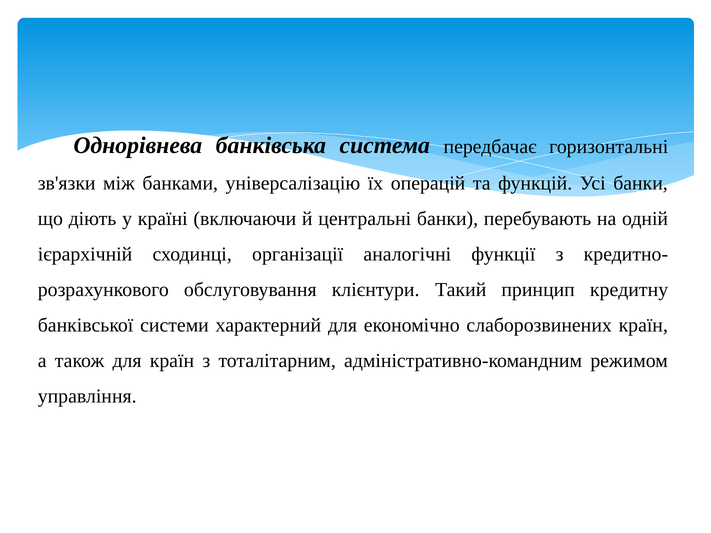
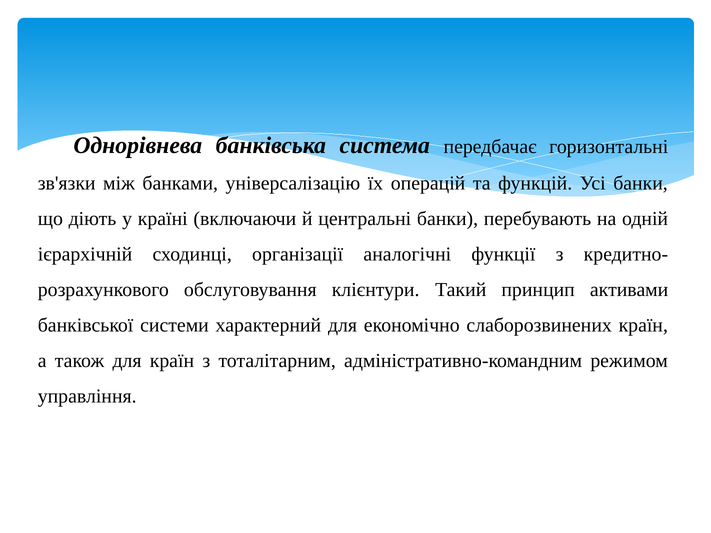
кредитну: кредитну -> активами (629, 290)
